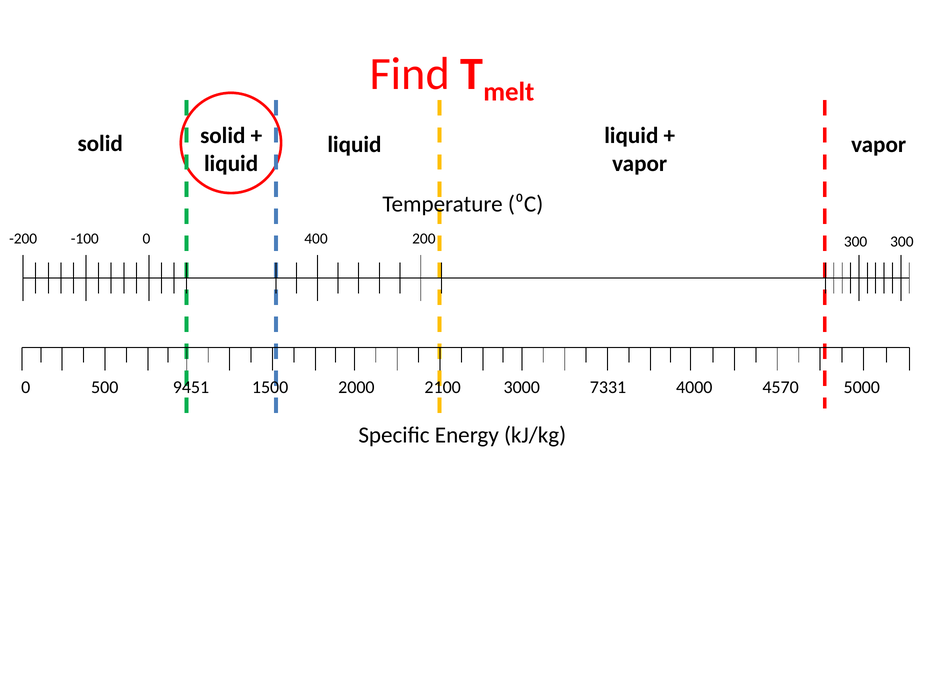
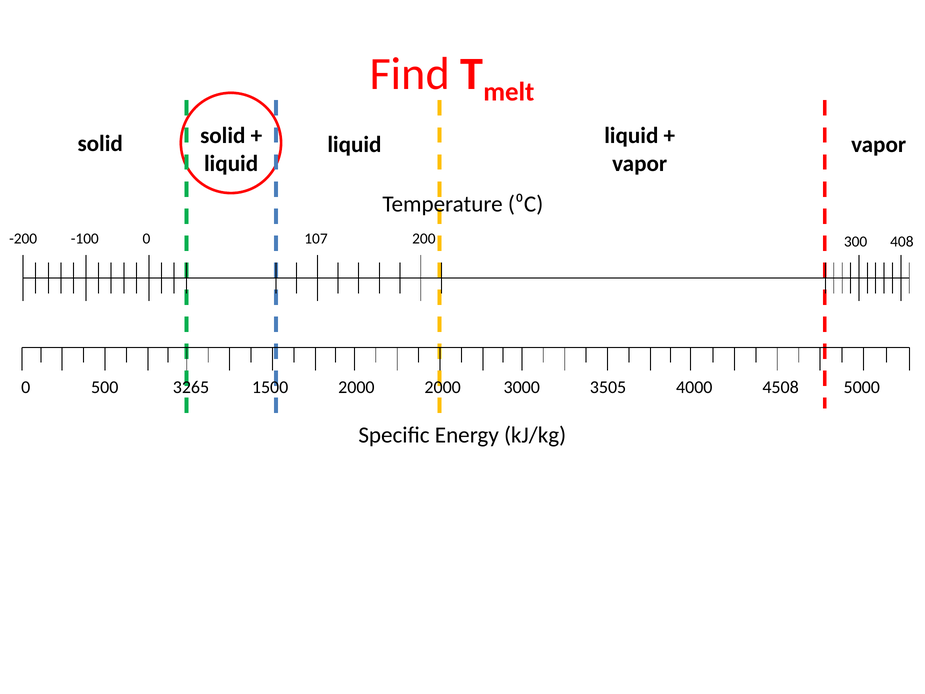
400: 400 -> 107 (316, 238)
300 300: 300 -> 408 (902, 241)
9451: 9451 -> 3265 (191, 387)
2000 2100: 2100 -> 2000 (443, 387)
7331: 7331 -> 3505 (608, 387)
4570: 4570 -> 4508 (781, 387)
